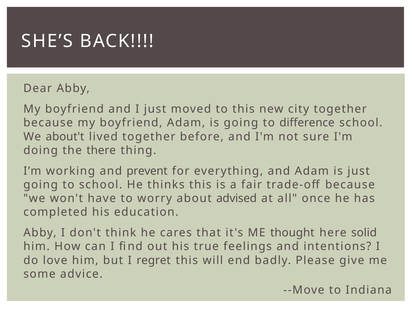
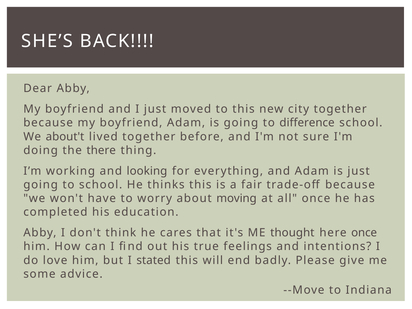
prevent: prevent -> looking (147, 171)
advised: advised -> moving (237, 198)
here solid: solid -> once (364, 233)
regret: regret -> stated (154, 260)
